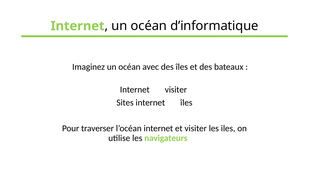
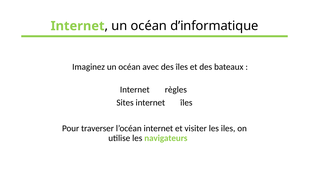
visiter: visiter -> règles (176, 89)
